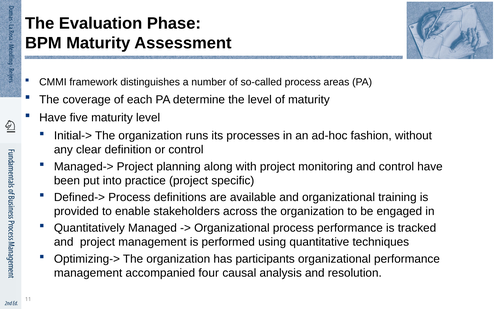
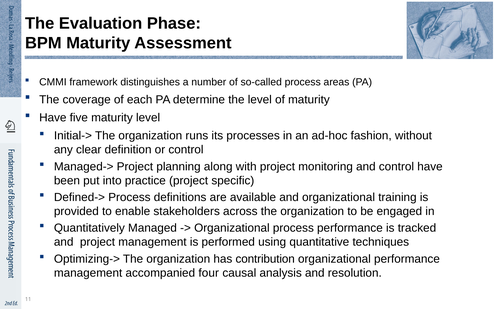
participants: participants -> contribution (265, 259)
